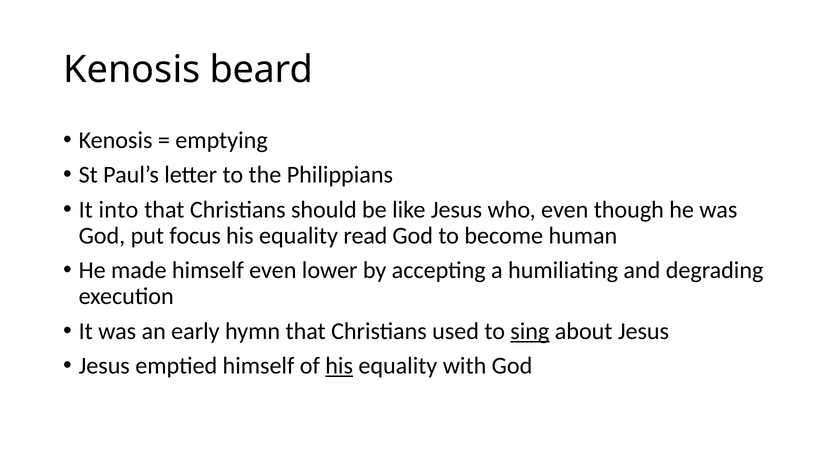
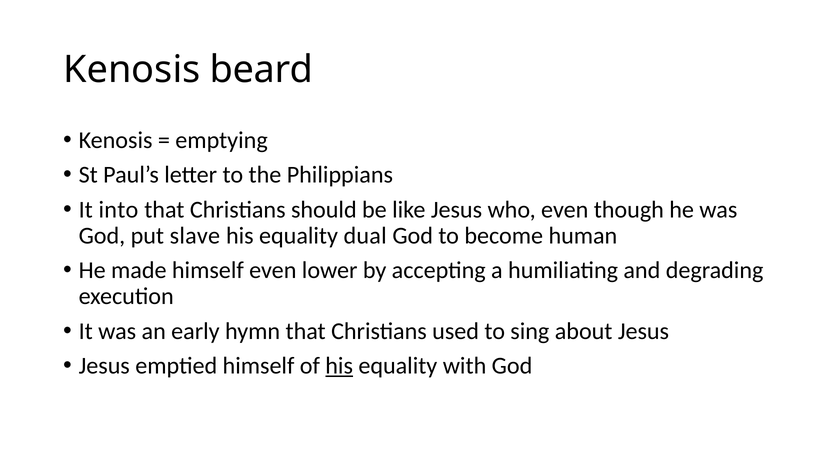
focus: focus -> slave (195, 236)
read: read -> dual (365, 236)
sing underline: present -> none (530, 331)
